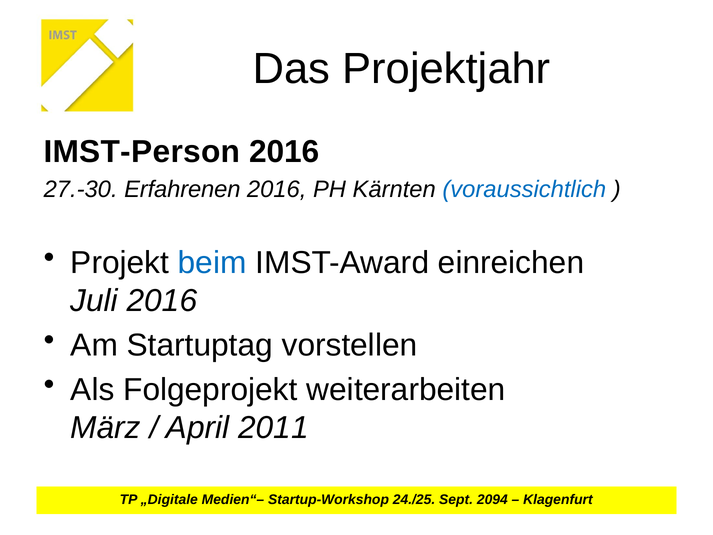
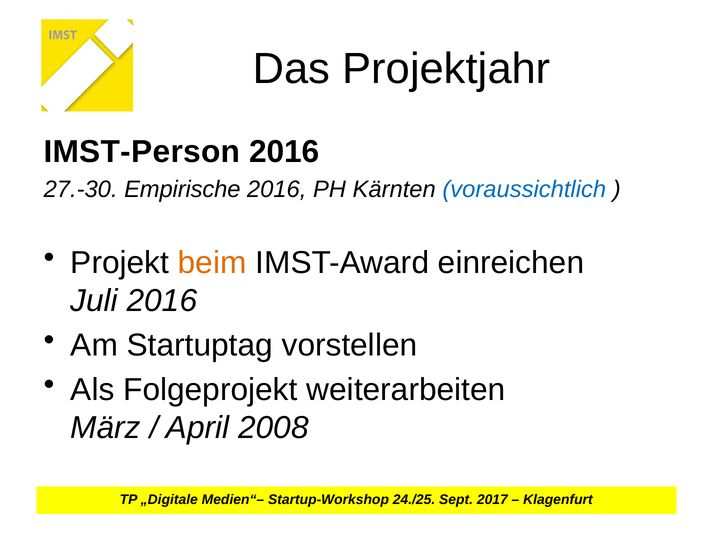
Erfahrenen: Erfahrenen -> Empirische (182, 189)
beim colour: blue -> orange (212, 263)
2011: 2011 -> 2008 (273, 428)
2094: 2094 -> 2017 (492, 499)
